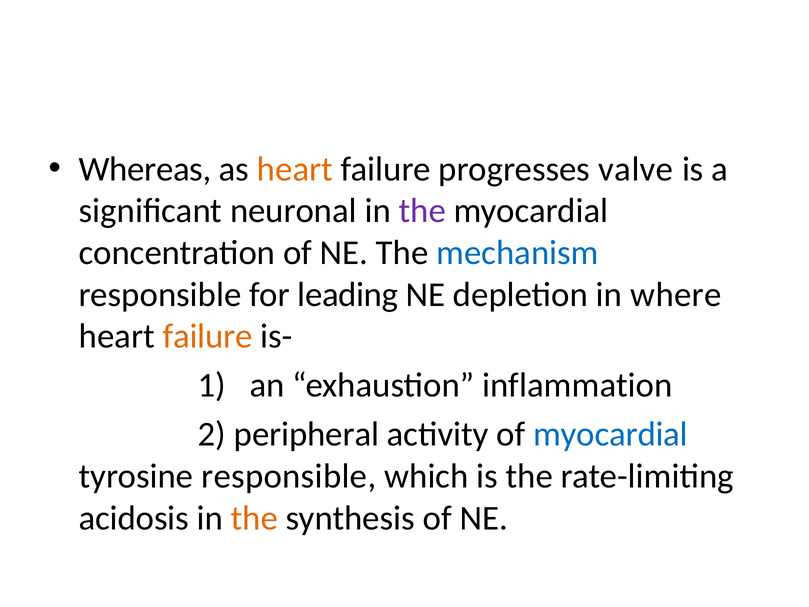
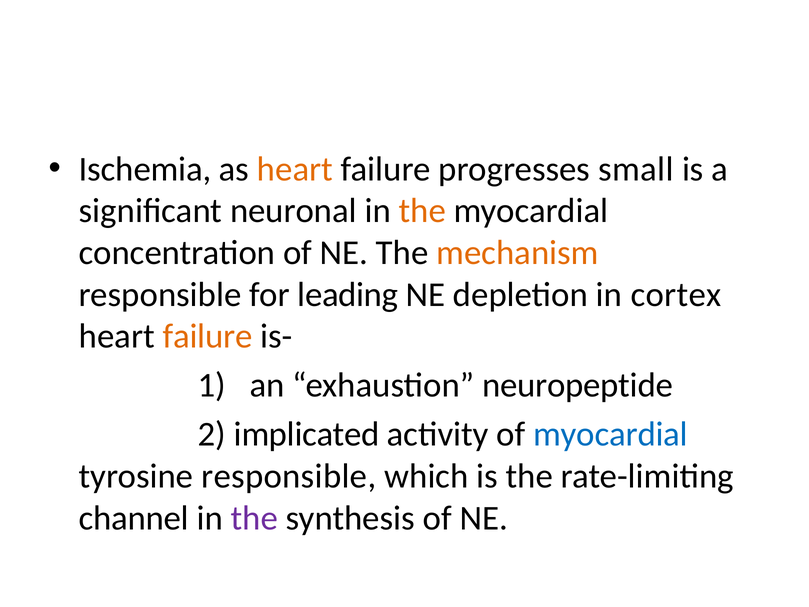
Whereas: Whereas -> Ischemia (145, 169)
valve: valve -> small (636, 169)
the colour: purple -> orange (422, 211)
mechanism colour: blue -> orange (518, 253)
where: where -> cortex (676, 294)
inflammation: inflammation -> neuropeptide (578, 385)
peripheral: peripheral -> implicated (307, 434)
acidosis: acidosis -> channel (134, 518)
the colour: orange -> purple (254, 518)
